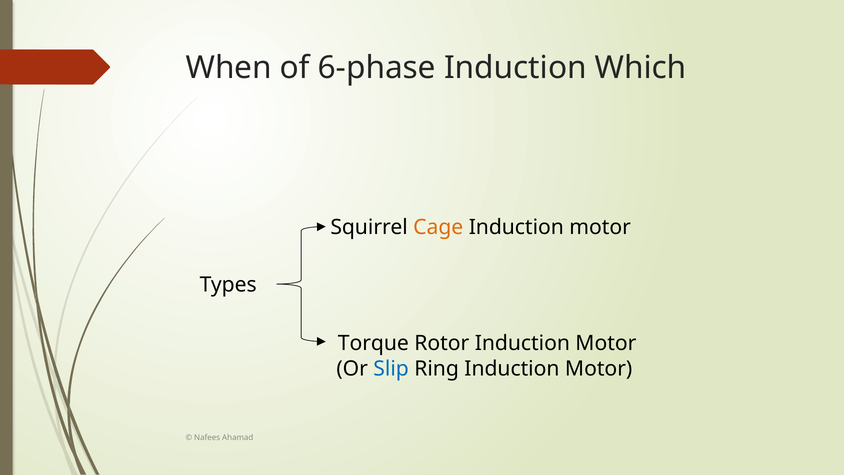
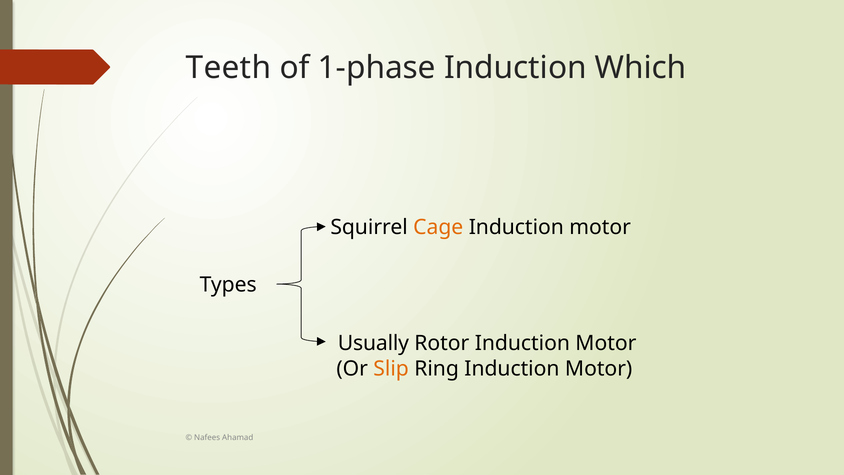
When: When -> Teeth (228, 68)
6-phase: 6-phase -> 1-phase (377, 68)
Torque: Torque -> Usually (373, 343)
Slip colour: blue -> orange (391, 369)
